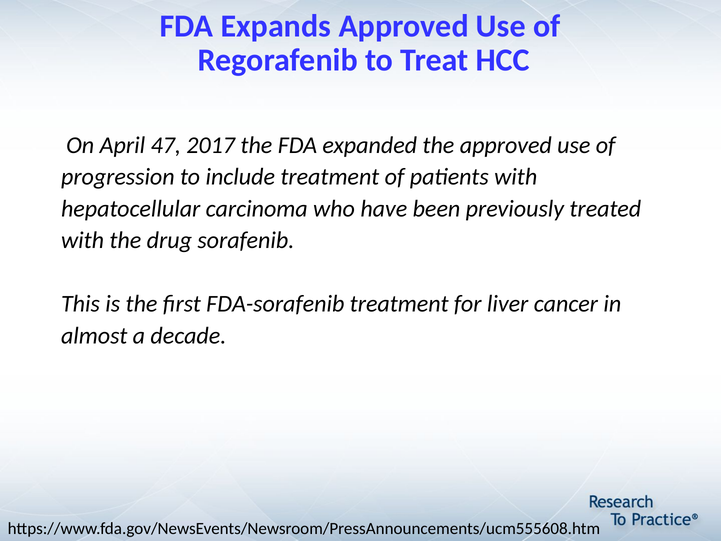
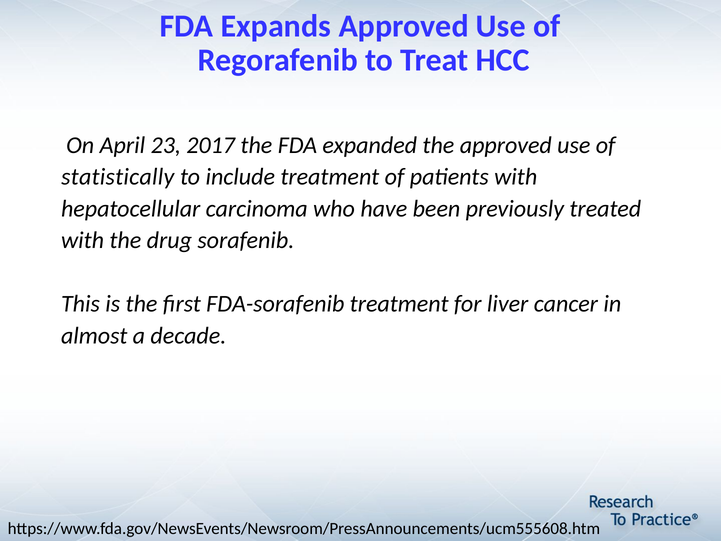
47: 47 -> 23 (166, 145)
progression: progression -> statistically (118, 177)
